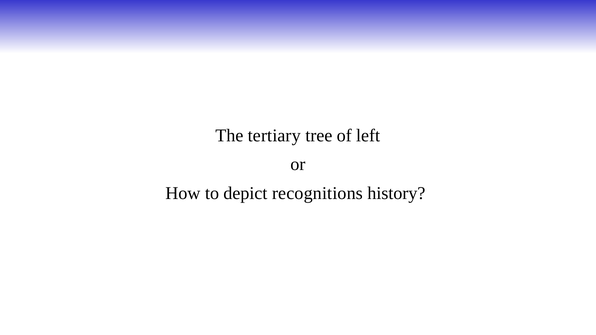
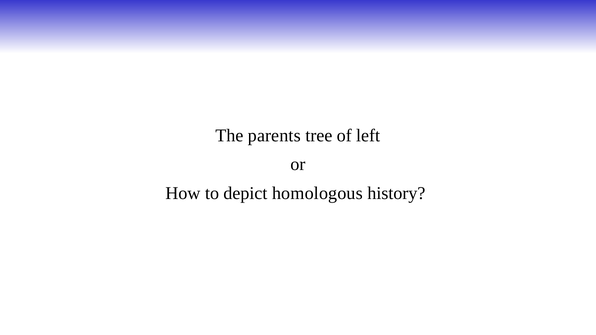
tertiary: tertiary -> parents (274, 136)
recognitions: recognitions -> homologous (317, 193)
